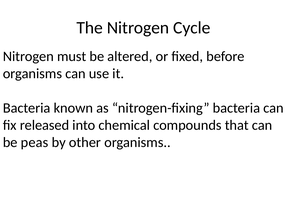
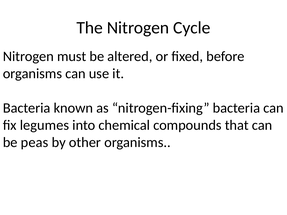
released: released -> legumes (44, 125)
